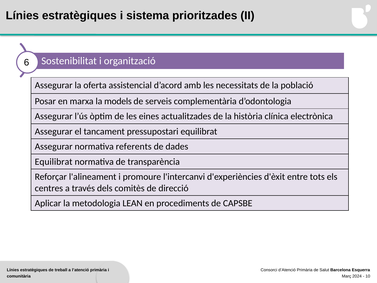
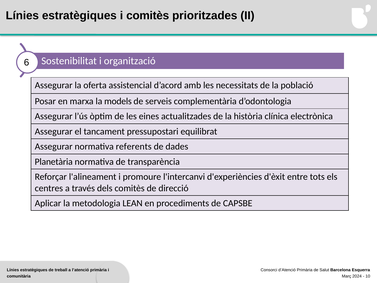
i sistema: sistema -> comitès (148, 15)
Equilibrat: Equilibrat -> Planetària (54, 162)
